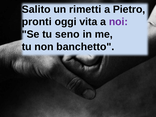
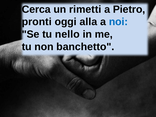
Salito: Salito -> Cerca (36, 9)
vita: vita -> alla (88, 22)
noi colour: purple -> blue (118, 22)
seno: seno -> nello (67, 34)
